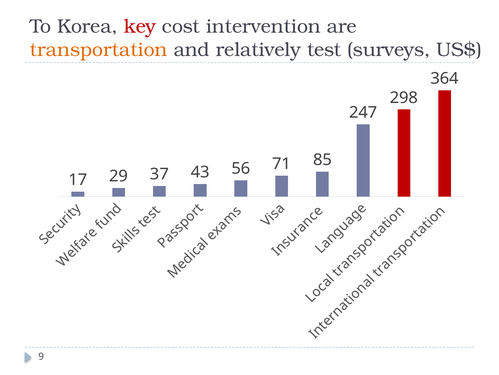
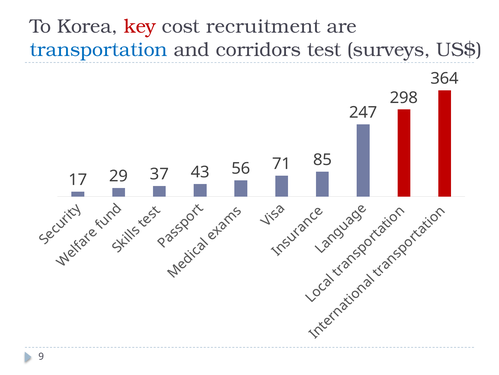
intervention: intervention -> recruitment (263, 26)
transportation colour: orange -> blue (99, 50)
relatively: relatively -> corridors (258, 50)
